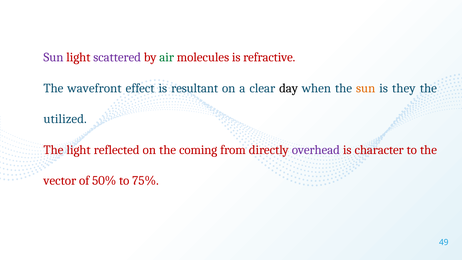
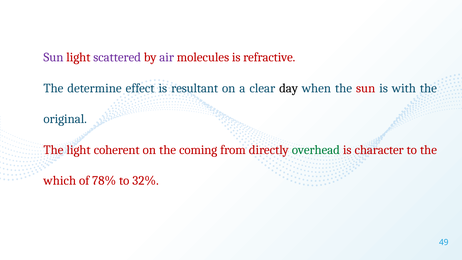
air colour: green -> purple (167, 57)
wavefront: wavefront -> determine (94, 88)
sun colour: orange -> red (366, 88)
they: they -> with (404, 88)
utilized: utilized -> original (65, 119)
reflected: reflected -> coherent (117, 150)
overhead colour: purple -> green (316, 150)
vector: vector -> which (60, 181)
50%: 50% -> 78% (104, 181)
75%: 75% -> 32% (146, 181)
